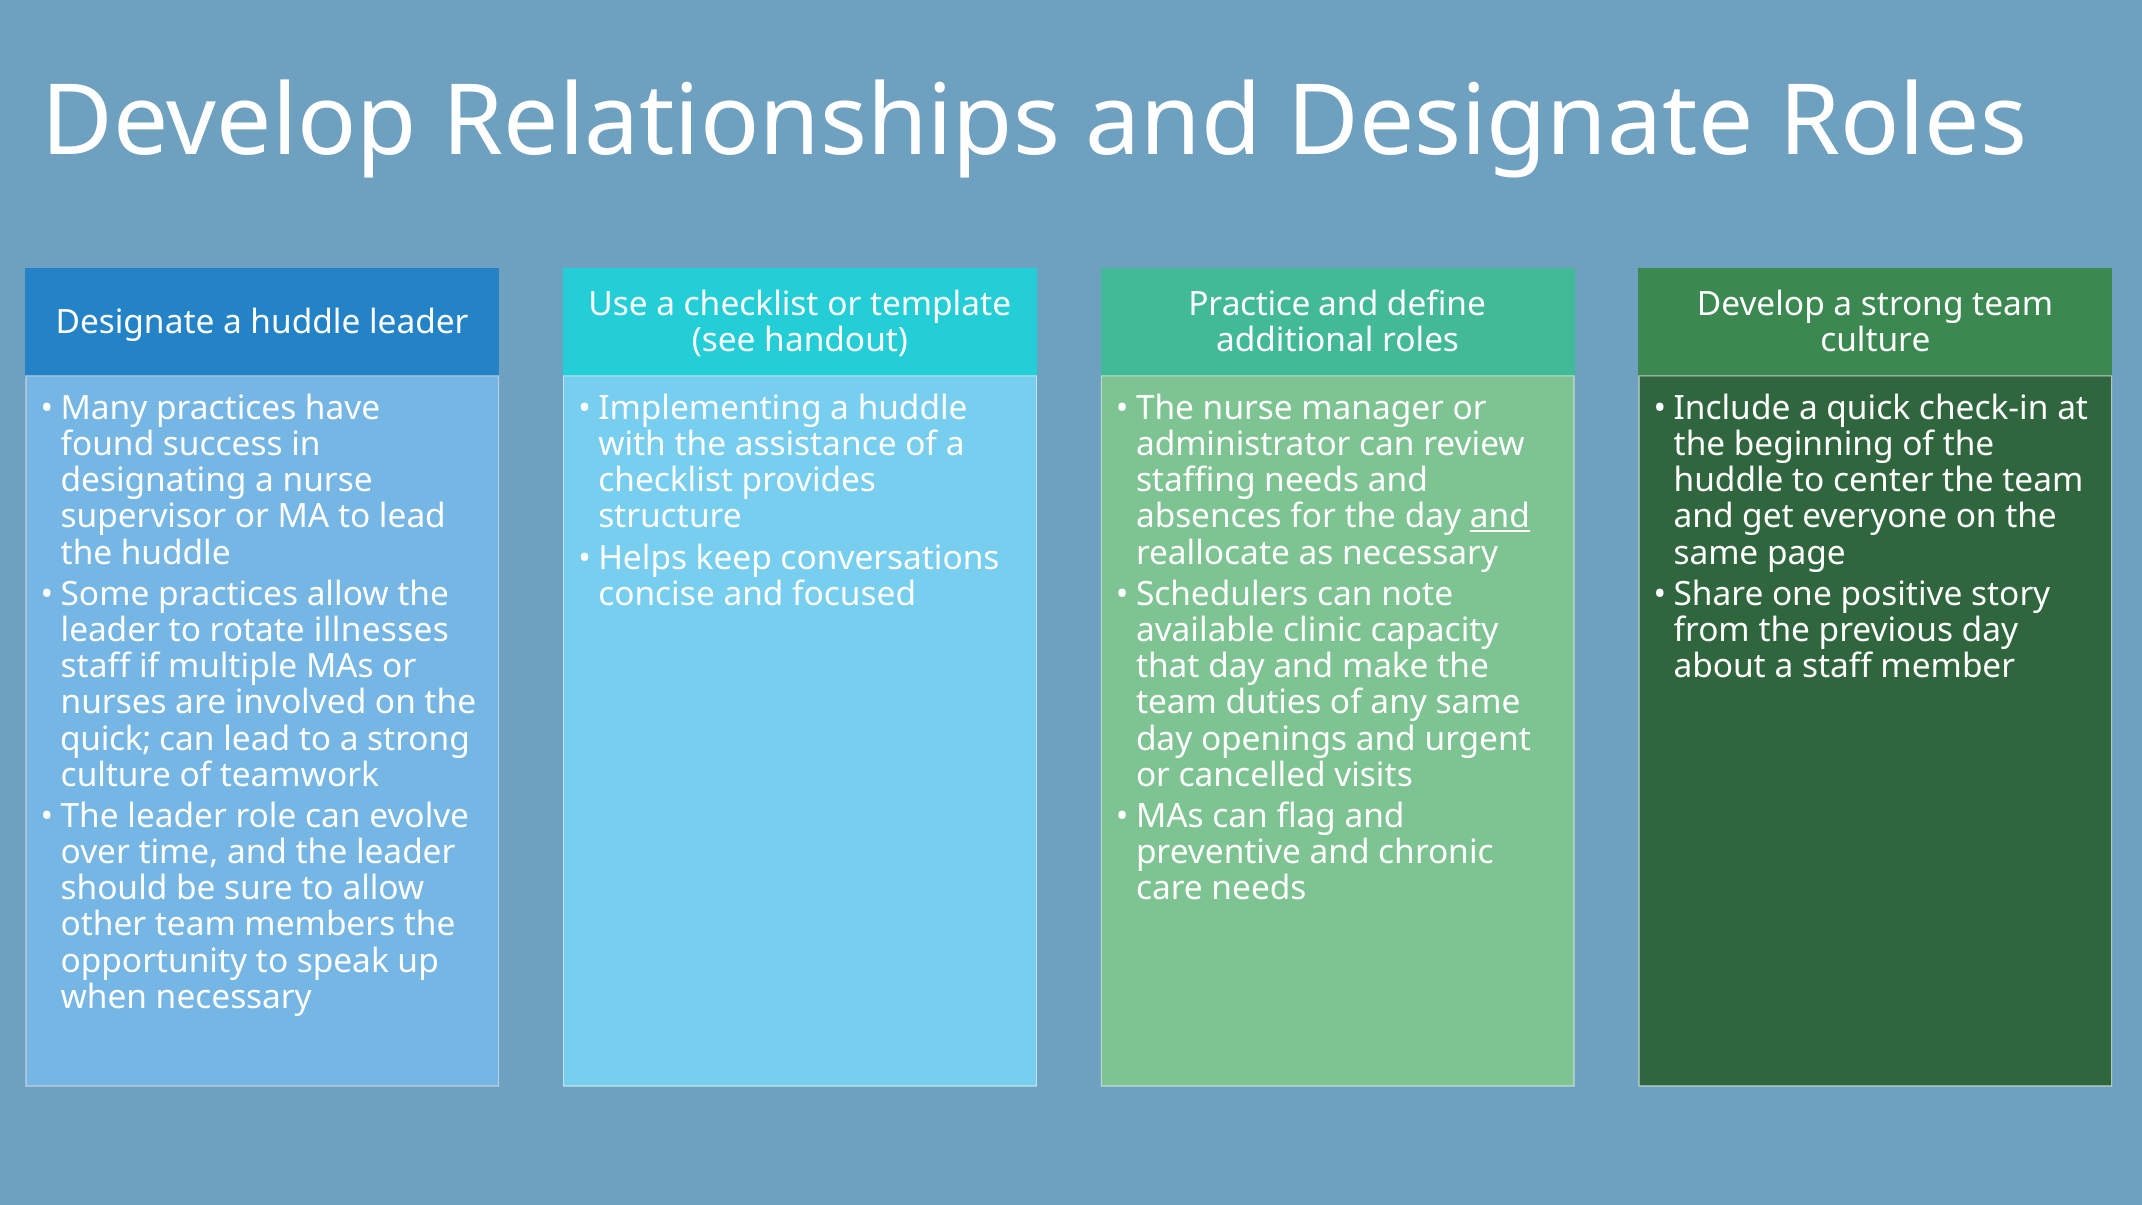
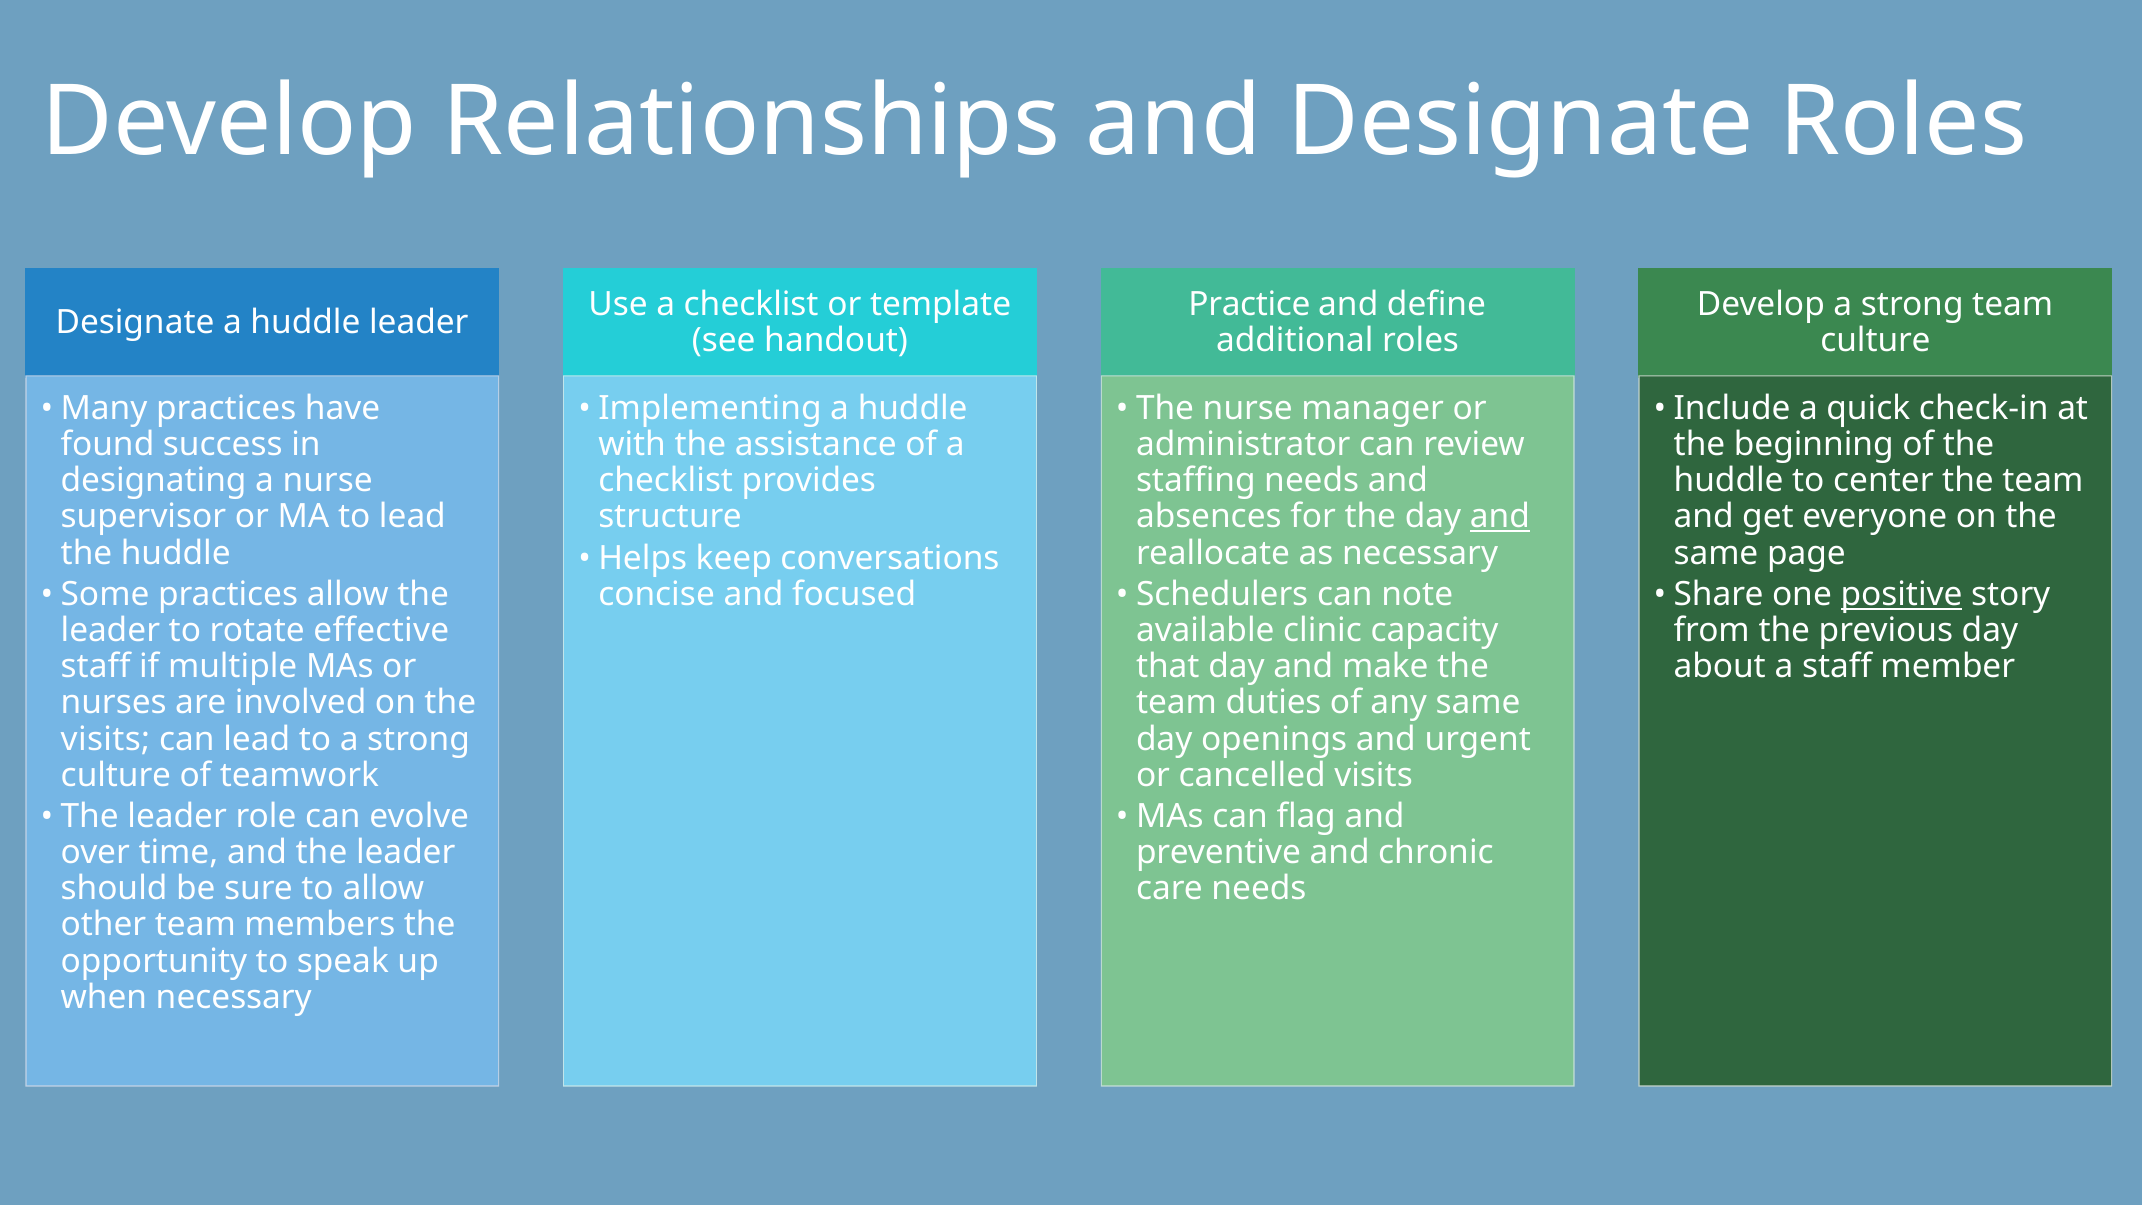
positive underline: none -> present (1902, 594)
illnesses: illnesses -> effective (381, 630)
quick: quick -> visits (105, 739)
